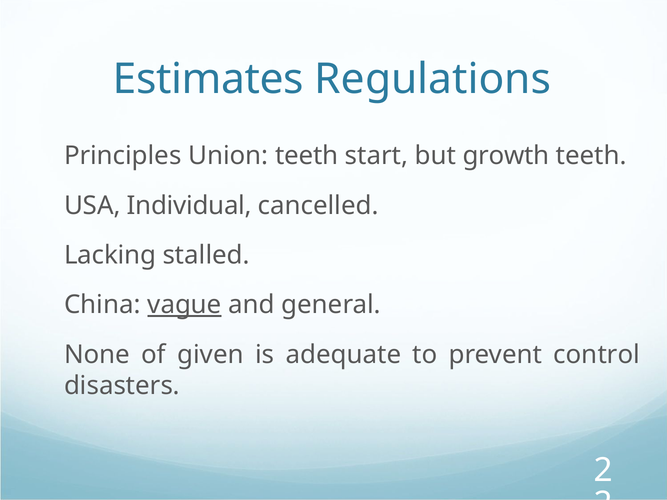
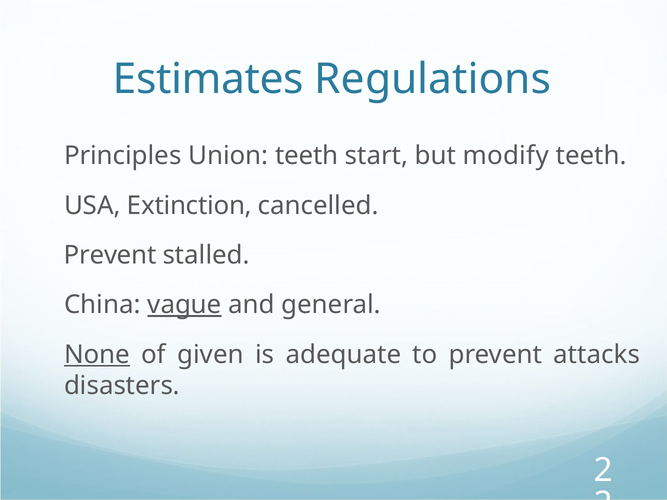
growth: growth -> modify (506, 156)
Individual: Individual -> Extinction (189, 206)
Lacking: Lacking -> Prevent (110, 255)
None underline: none -> present (97, 355)
control: control -> attacks (597, 355)
